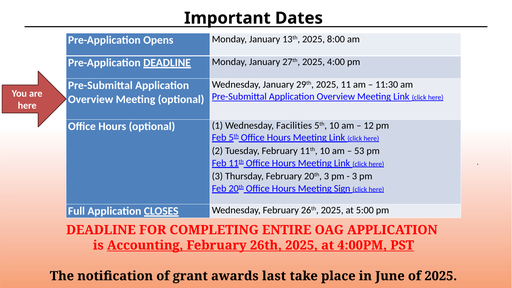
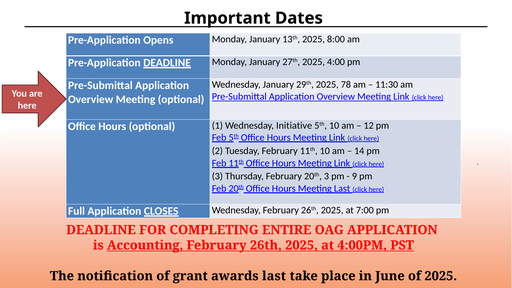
11: 11 -> 78 (346, 85)
Facilities: Facilities -> Initiative (294, 126)
53: 53 -> 14 (359, 151)
3: 3 -> 9 (354, 176)
Meeting Sign: Sign -> Last (342, 188)
5:00: 5:00 -> 7:00 (365, 210)
